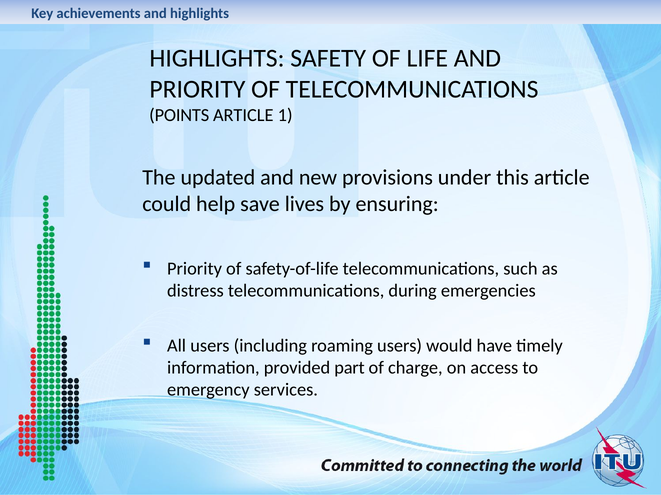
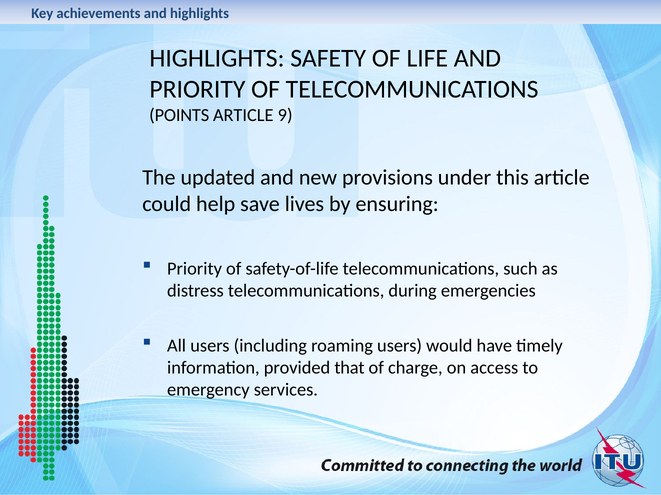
1: 1 -> 9 (285, 115)
part: part -> that (349, 368)
